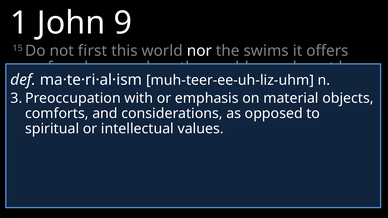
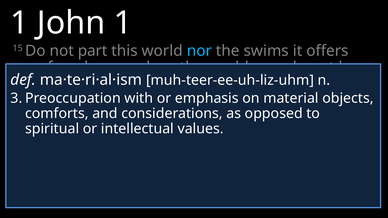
John 9: 9 -> 1 (123, 23)
first: first -> part (93, 51)
nor colour: white -> light blue (199, 51)
